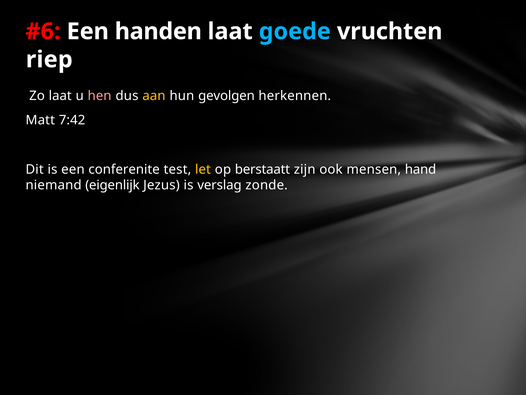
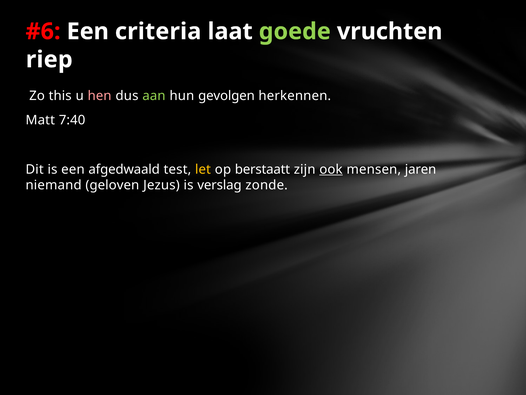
handen: handen -> criteria (158, 31)
goede colour: light blue -> light green (295, 31)
Zo laat: laat -> this (60, 96)
aan colour: yellow -> light green (154, 96)
7:42: 7:42 -> 7:40 (72, 120)
conferenite: conferenite -> afgedwaald (124, 169)
ook underline: none -> present (331, 169)
hand: hand -> jaren (421, 169)
eigenlijk: eigenlijk -> geloven (112, 185)
